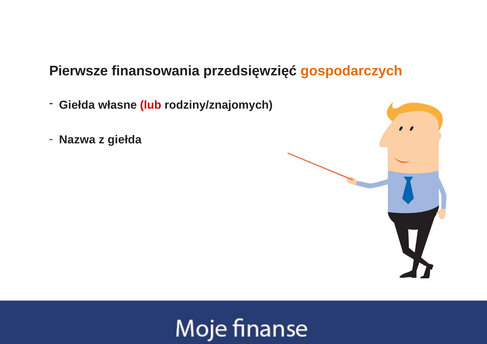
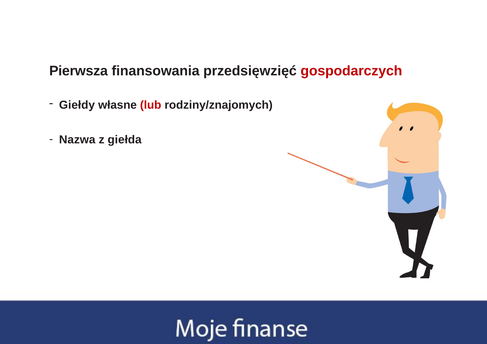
Pierwsze: Pierwsze -> Pierwsza (79, 71)
gospodarczych colour: orange -> red (351, 71)
Giełda: Giełda -> Giełdy (77, 105)
